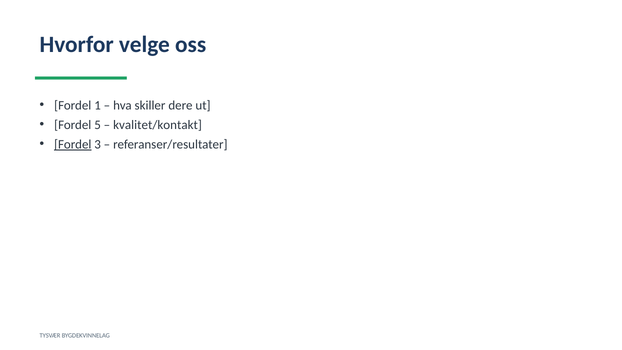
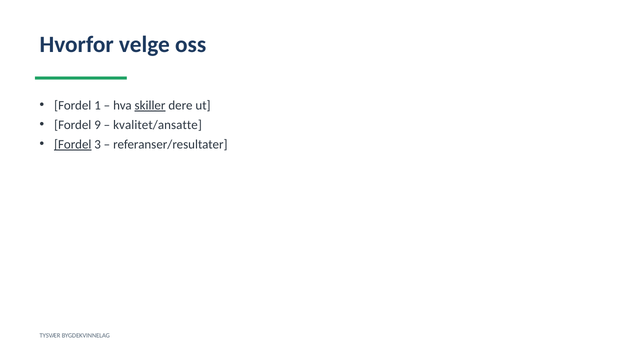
skiller underline: none -> present (150, 105)
5: 5 -> 9 (98, 125)
kvalitet/kontakt: kvalitet/kontakt -> kvalitet/ansatte (158, 125)
